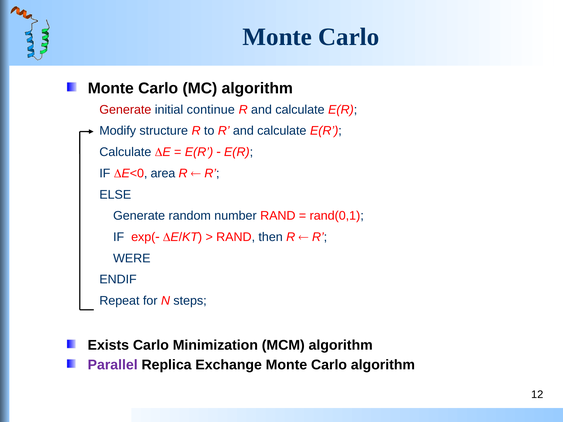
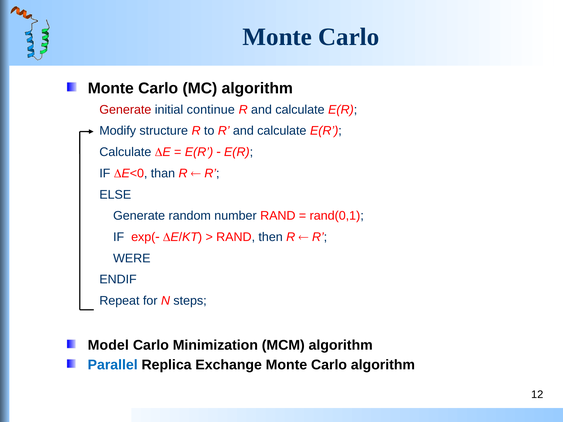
area: area -> than (163, 173)
Exists: Exists -> Model (108, 345)
Parallel colour: purple -> blue (113, 365)
